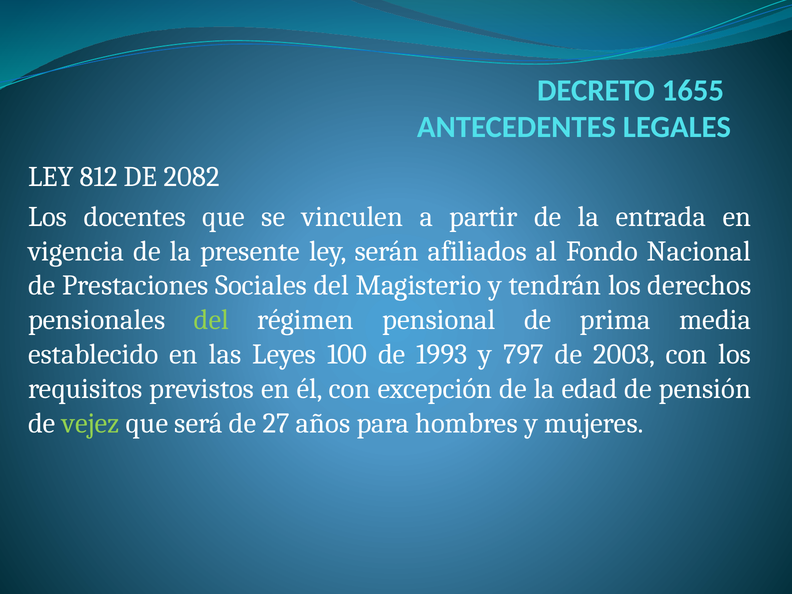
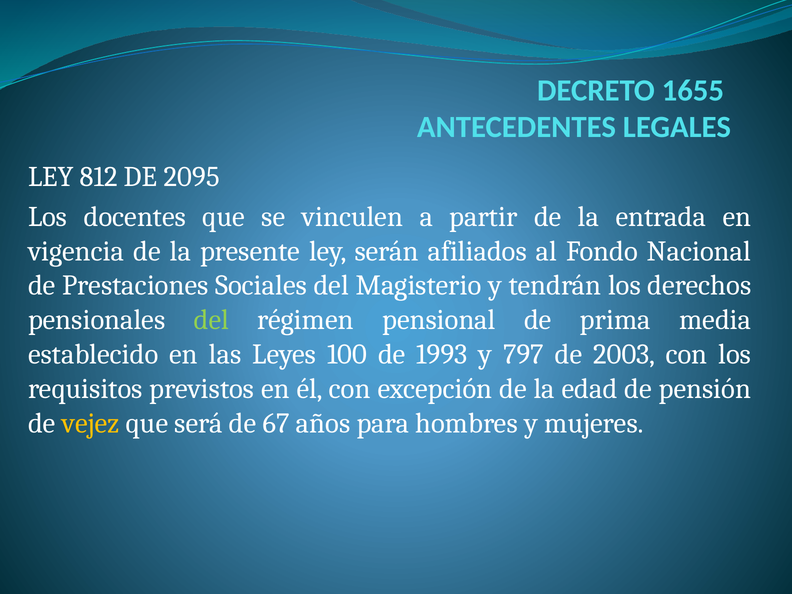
2082: 2082 -> 2095 (192, 177)
vejez colour: light green -> yellow (91, 423)
27: 27 -> 67 (276, 423)
